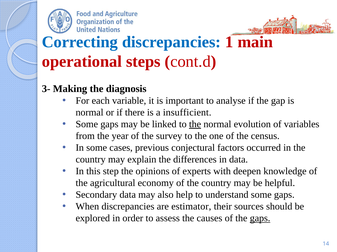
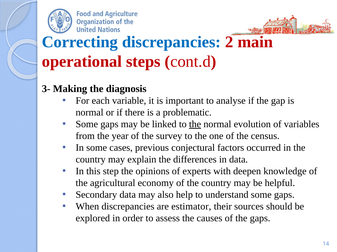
1: 1 -> 2 (229, 42)
insufficient: insufficient -> problematic (187, 113)
gaps underline: present -> none (260, 219)
